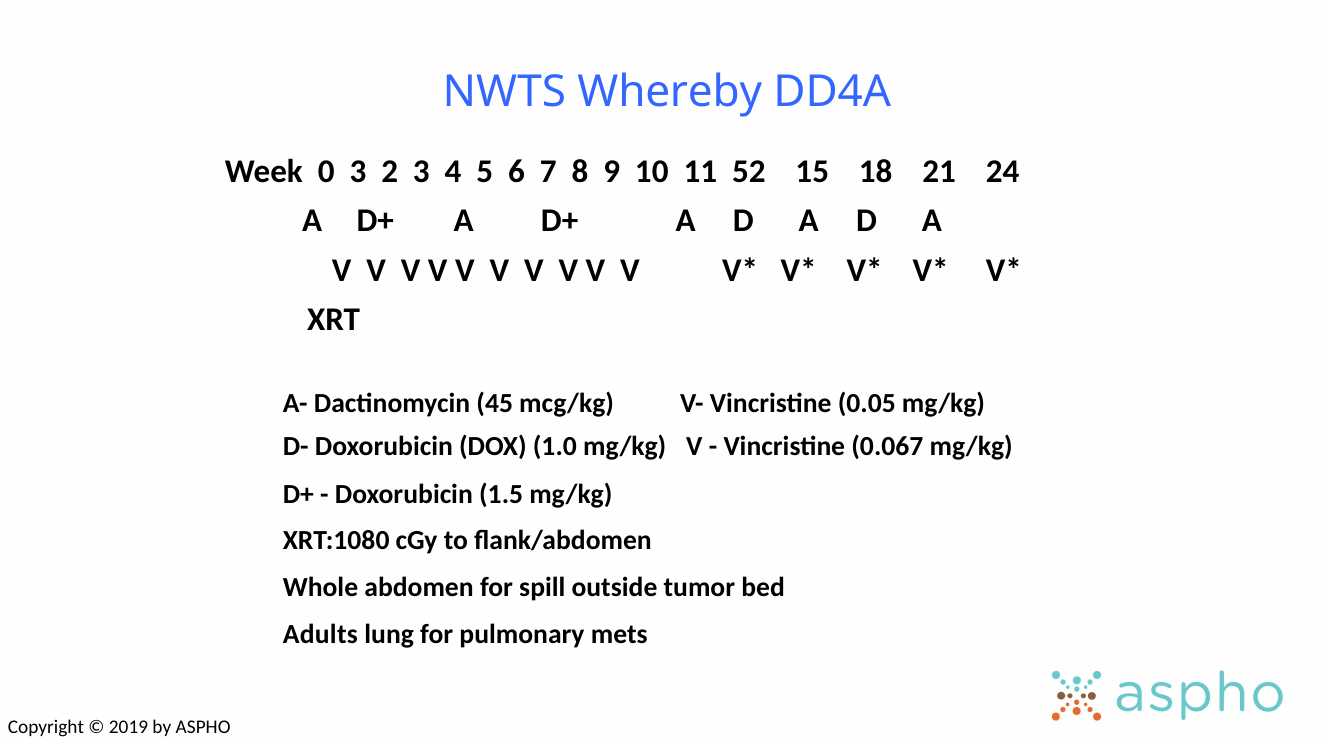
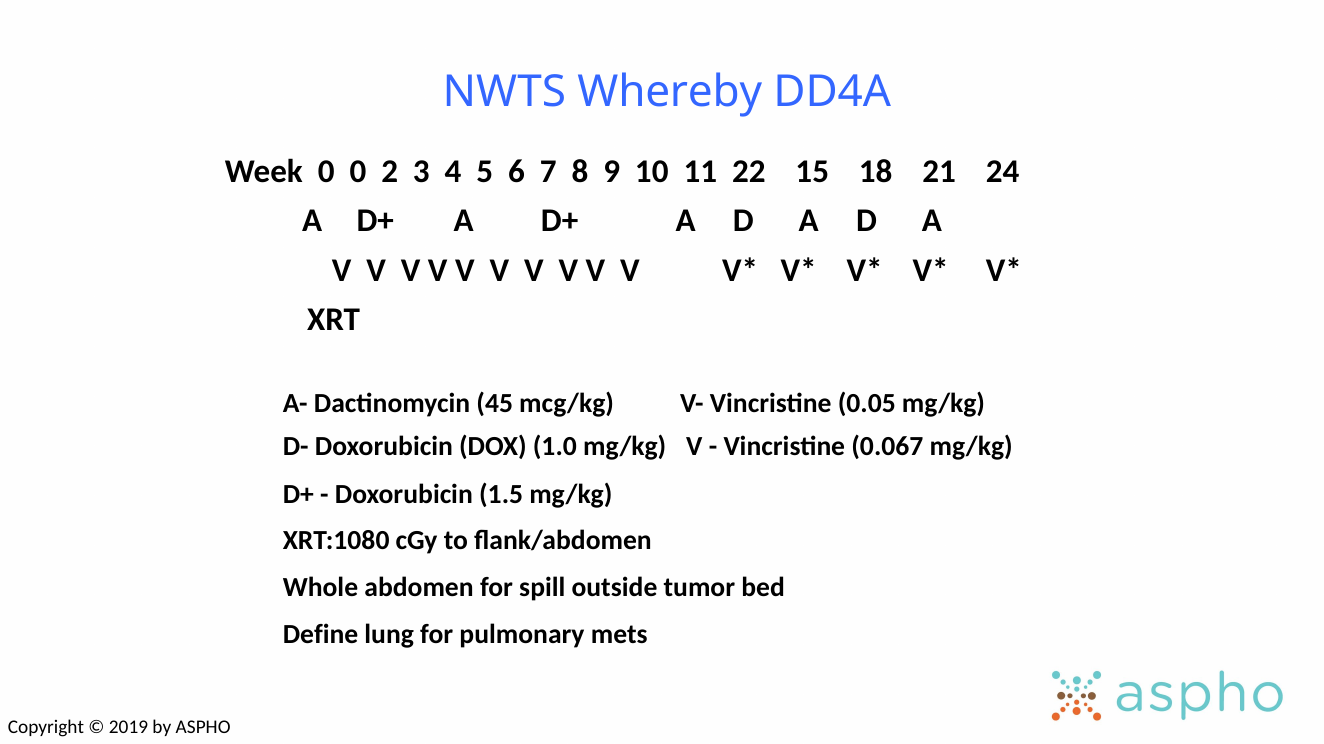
0 3: 3 -> 0 (358, 172)
52: 52 -> 22 (749, 172)
Adults: Adults -> Define (321, 635)
